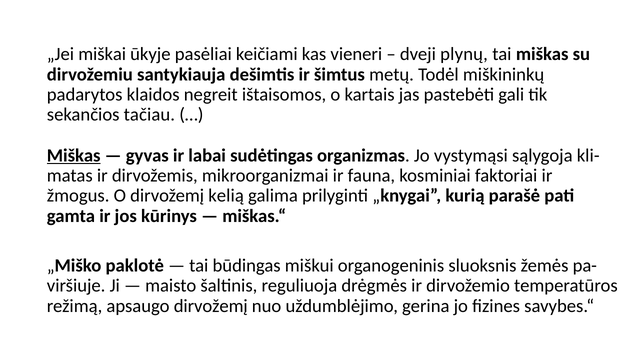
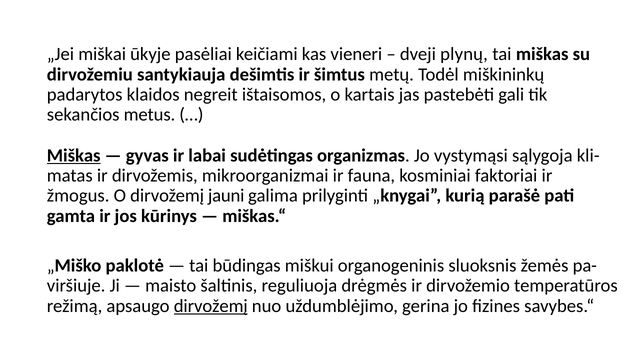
tačiau: tačiau -> metus (149, 115)
kelią: kelią -> jauni (226, 196)
dirvožemį underline: none -> present (211, 306)
